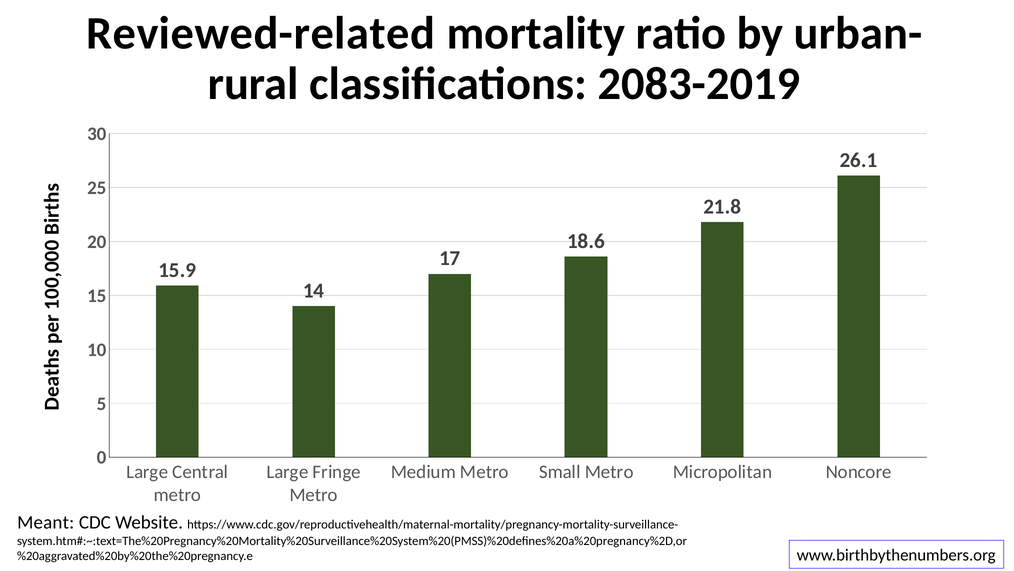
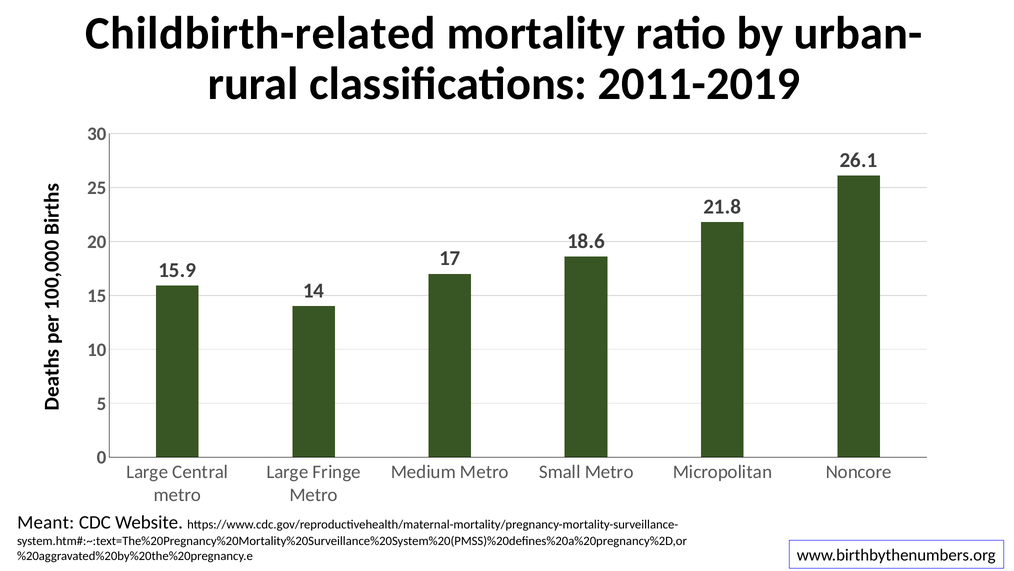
Reviewed-related: Reviewed-related -> Childbirth-related (261, 33)
2083-2019: 2083-2019 -> 2011-2019 (699, 84)
